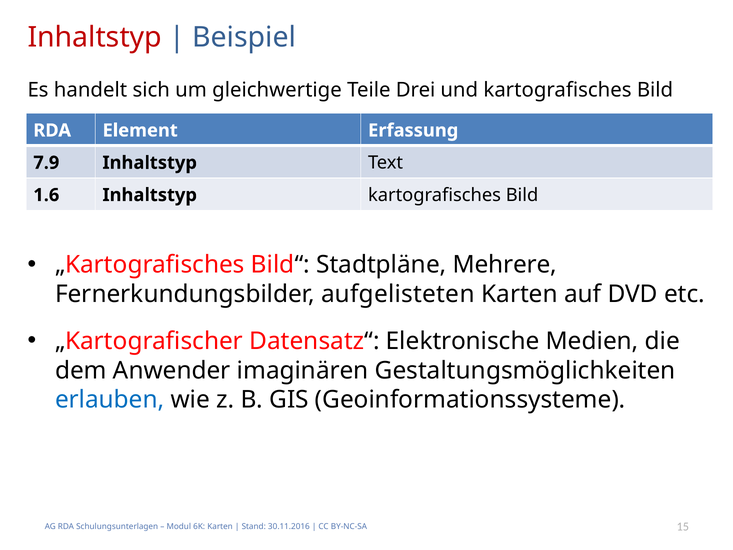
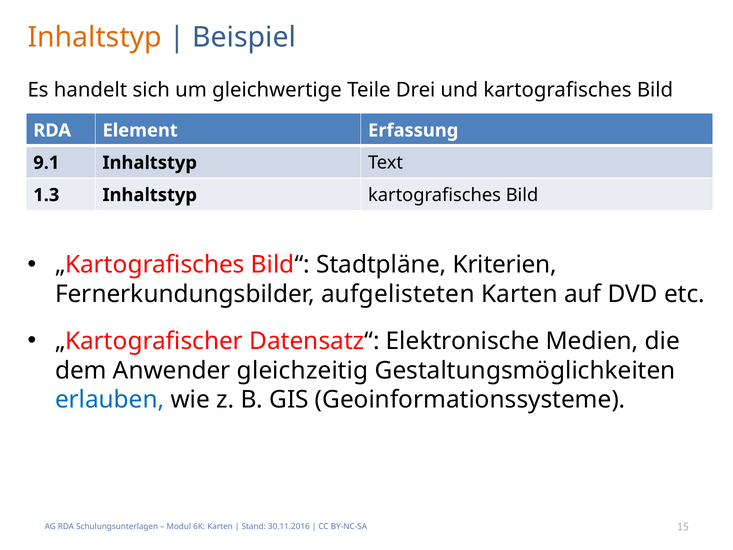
Inhaltstyp colour: red -> orange (95, 37)
7.9: 7.9 -> 9.1 (46, 163)
1.6: 1.6 -> 1.3 (46, 195)
Mehrere: Mehrere -> Kriterien (505, 265)
imaginären: imaginären -> gleichzeitig (303, 370)
